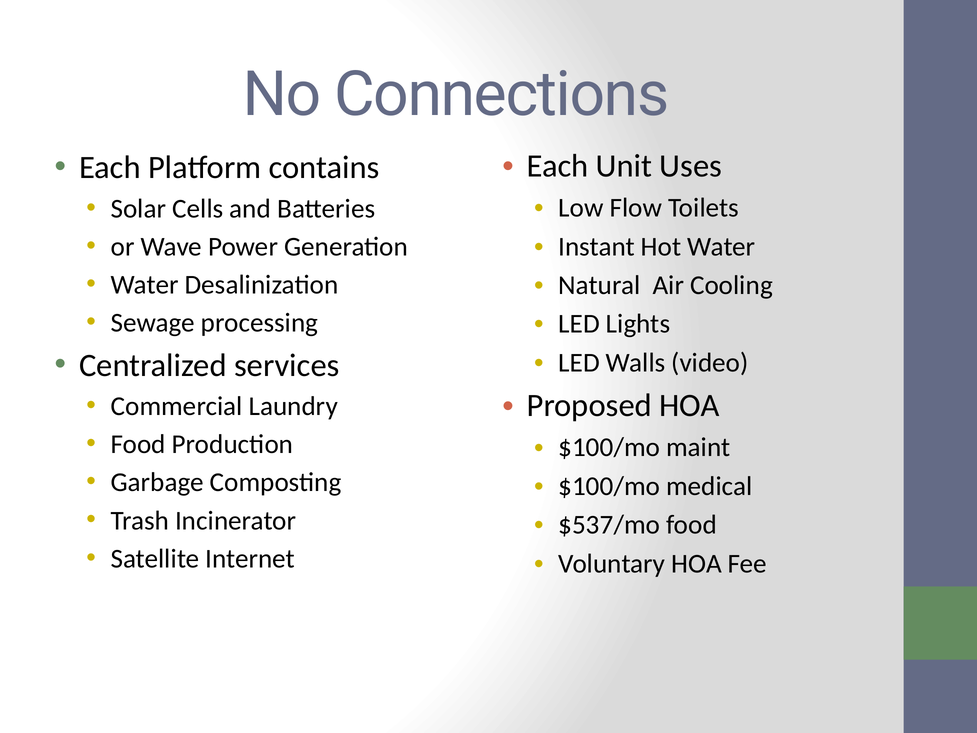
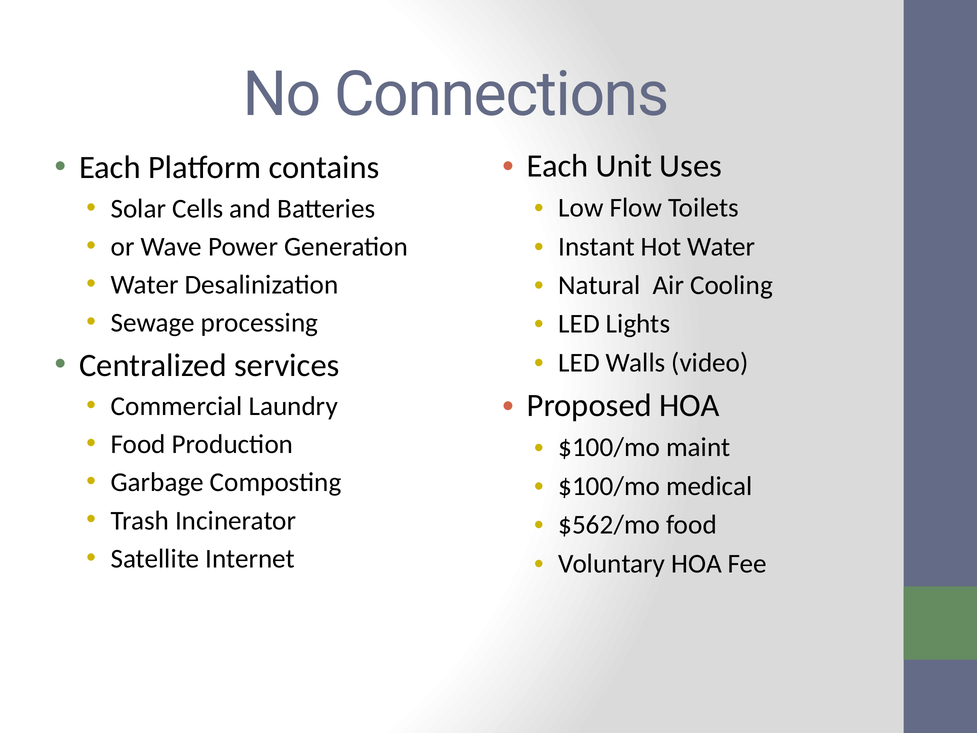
$537/mo: $537/mo -> $562/mo (609, 525)
